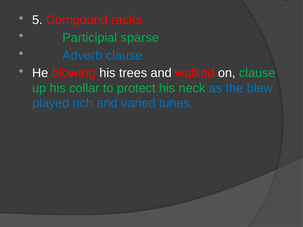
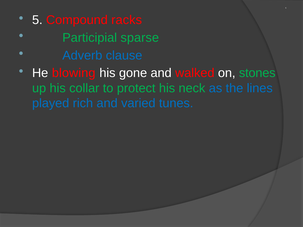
trees: trees -> gone (133, 73)
on clause: clause -> stones (257, 73)
blew: blew -> lines (260, 88)
